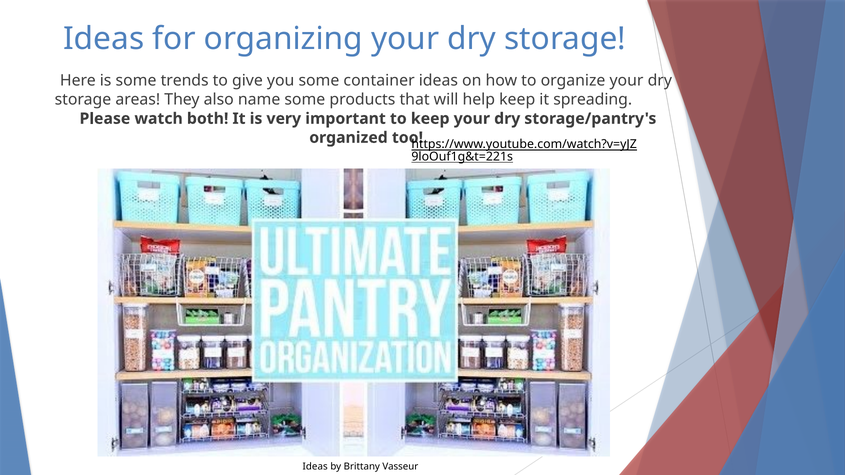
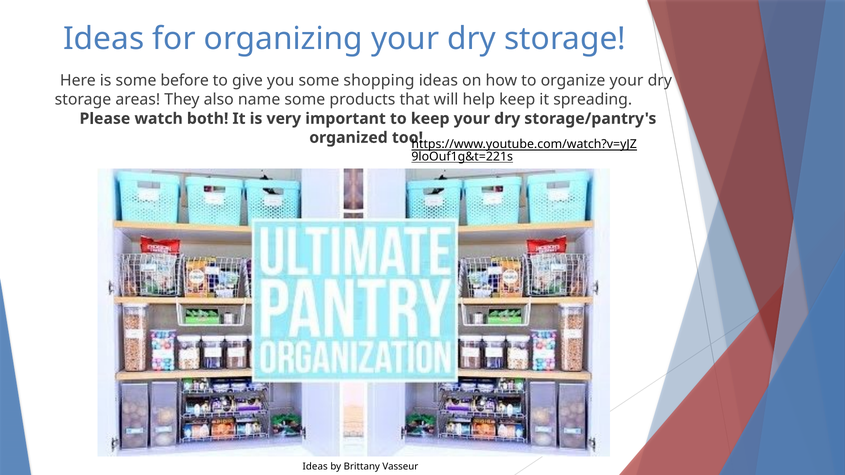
trends: trends -> before (185, 81)
container: container -> shopping (379, 81)
